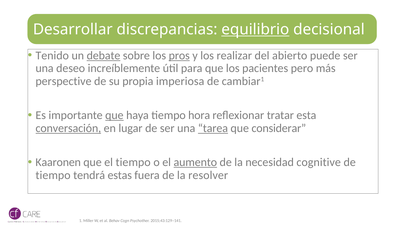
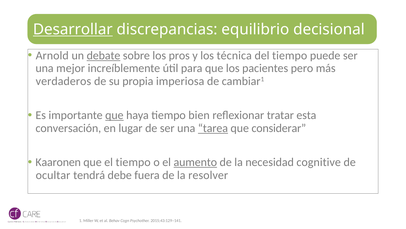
Desarrollar underline: none -> present (73, 29)
equilibrio underline: present -> none (255, 29)
Tenido: Tenido -> Arnold (52, 55)
pros underline: present -> none (179, 55)
realizar: realizar -> técnica (234, 55)
del abierto: abierto -> tiempo (290, 55)
deseo: deseo -> mejor (71, 68)
perspective: perspective -> verdaderos (63, 81)
hora: hora -> bien (199, 115)
conversación underline: present -> none (68, 128)
tiempo: tiempo -> ocultar (53, 175)
estas: estas -> debe (120, 175)
